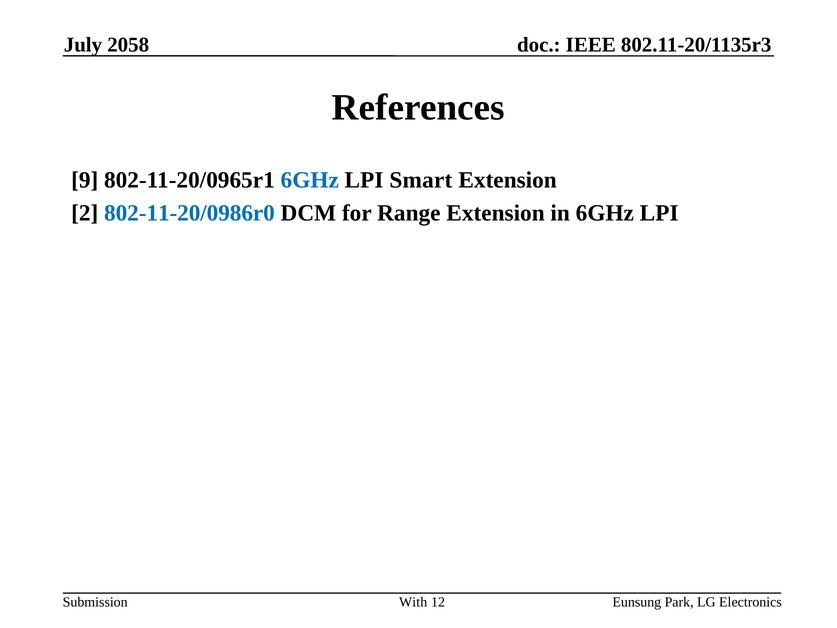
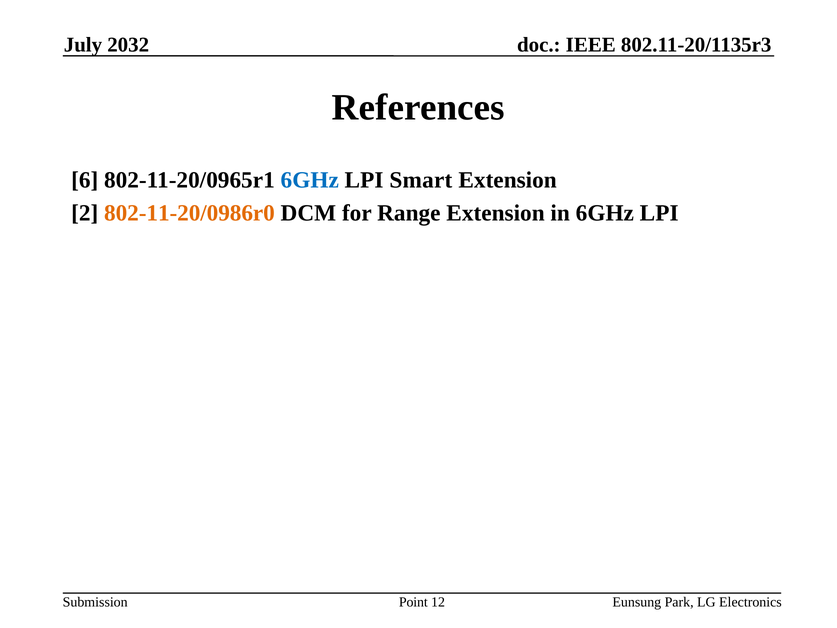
2058: 2058 -> 2032 (128, 45)
9: 9 -> 6 (85, 180)
802-11-20/0986r0 colour: blue -> orange (189, 213)
With: With -> Point (413, 602)
